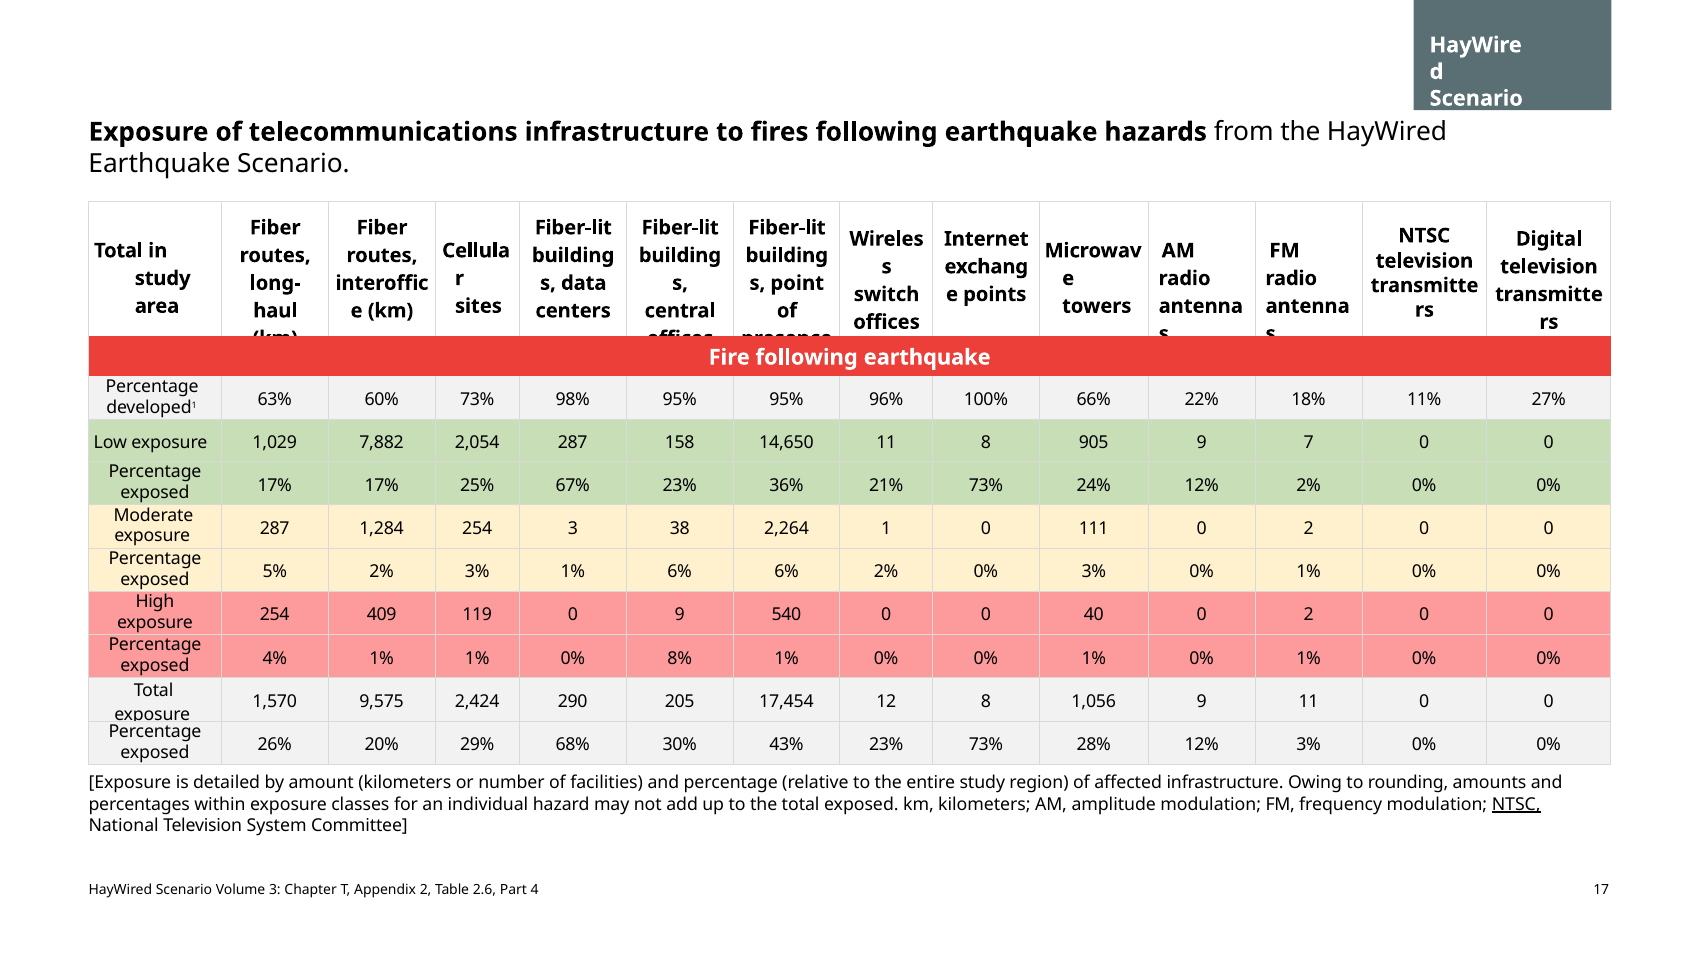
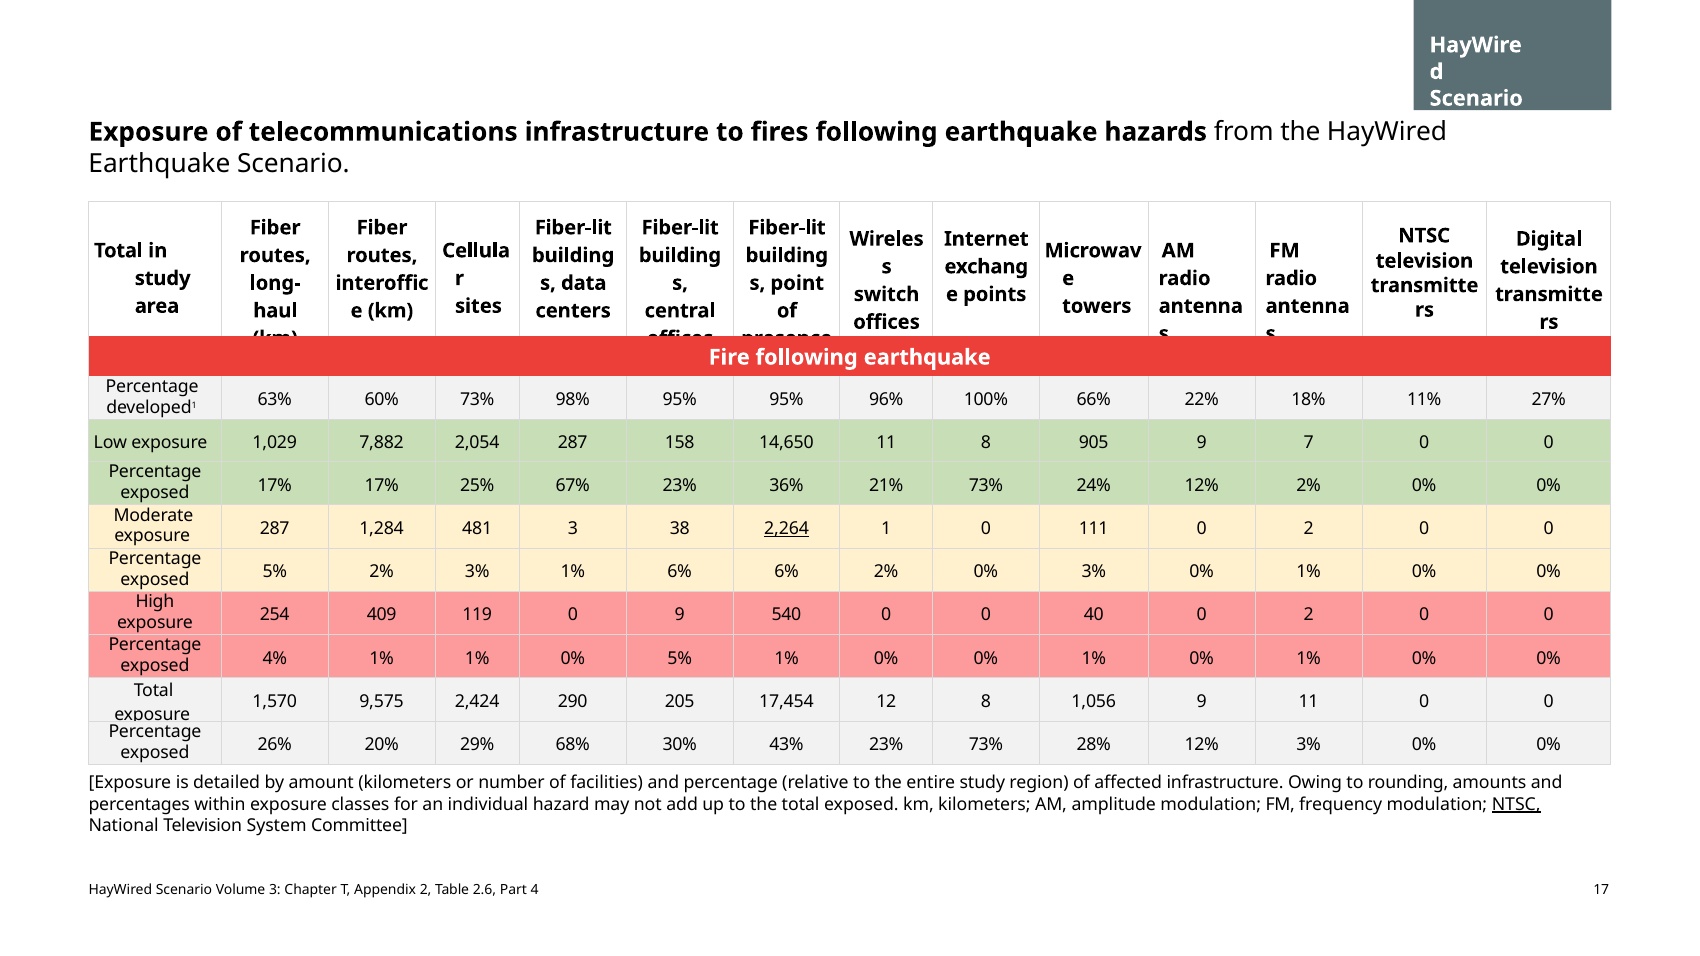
1,284 254: 254 -> 481 (477, 529)
2,264 underline: none -> present (787, 529)
0% 8%: 8% -> 5% (680, 659)
